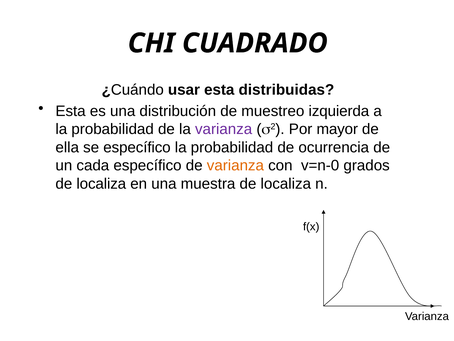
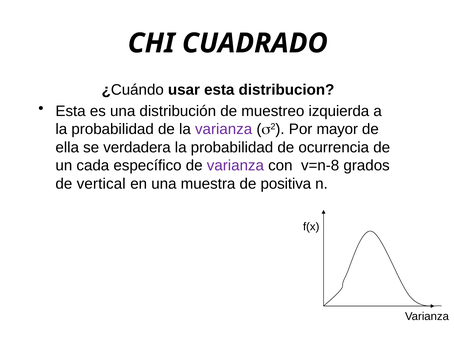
distribuidas: distribuidas -> distribucion (286, 90)
se específico: específico -> verdadera (137, 147)
varianza colour: orange -> purple (235, 165)
v=n-0: v=n-0 -> v=n-8 (320, 165)
localiza: localiza -> vertical (101, 184)
muestra de localiza: localiza -> positiva (286, 184)
